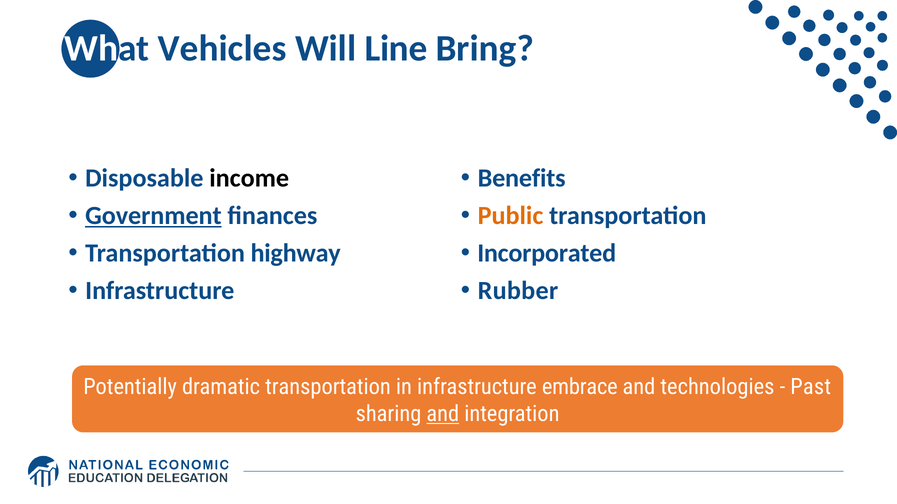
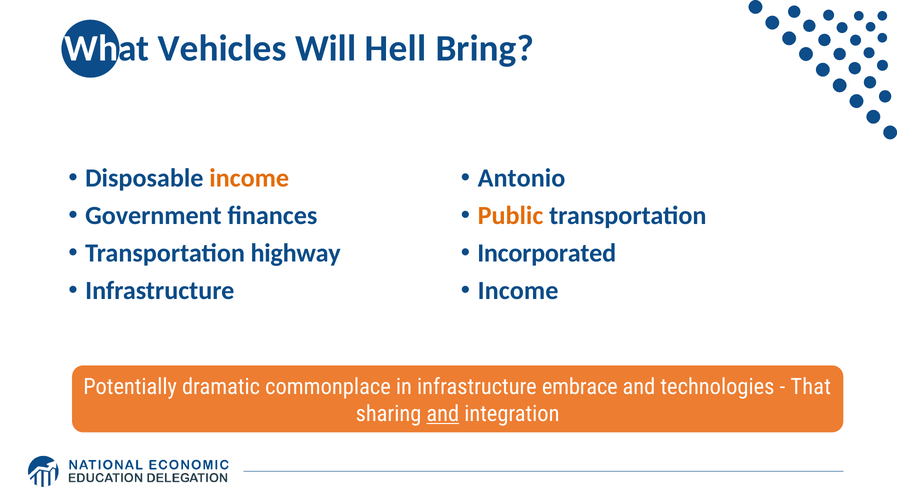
Line: Line -> Hell (396, 49)
income colour: black -> orange (249, 178)
Benefits: Benefits -> Antonio (522, 178)
Government underline: present -> none (153, 216)
Rubber: Rubber -> Income (518, 291)
dramatic transportation: transportation -> commonplace (328, 387)
Past: Past -> That (811, 387)
